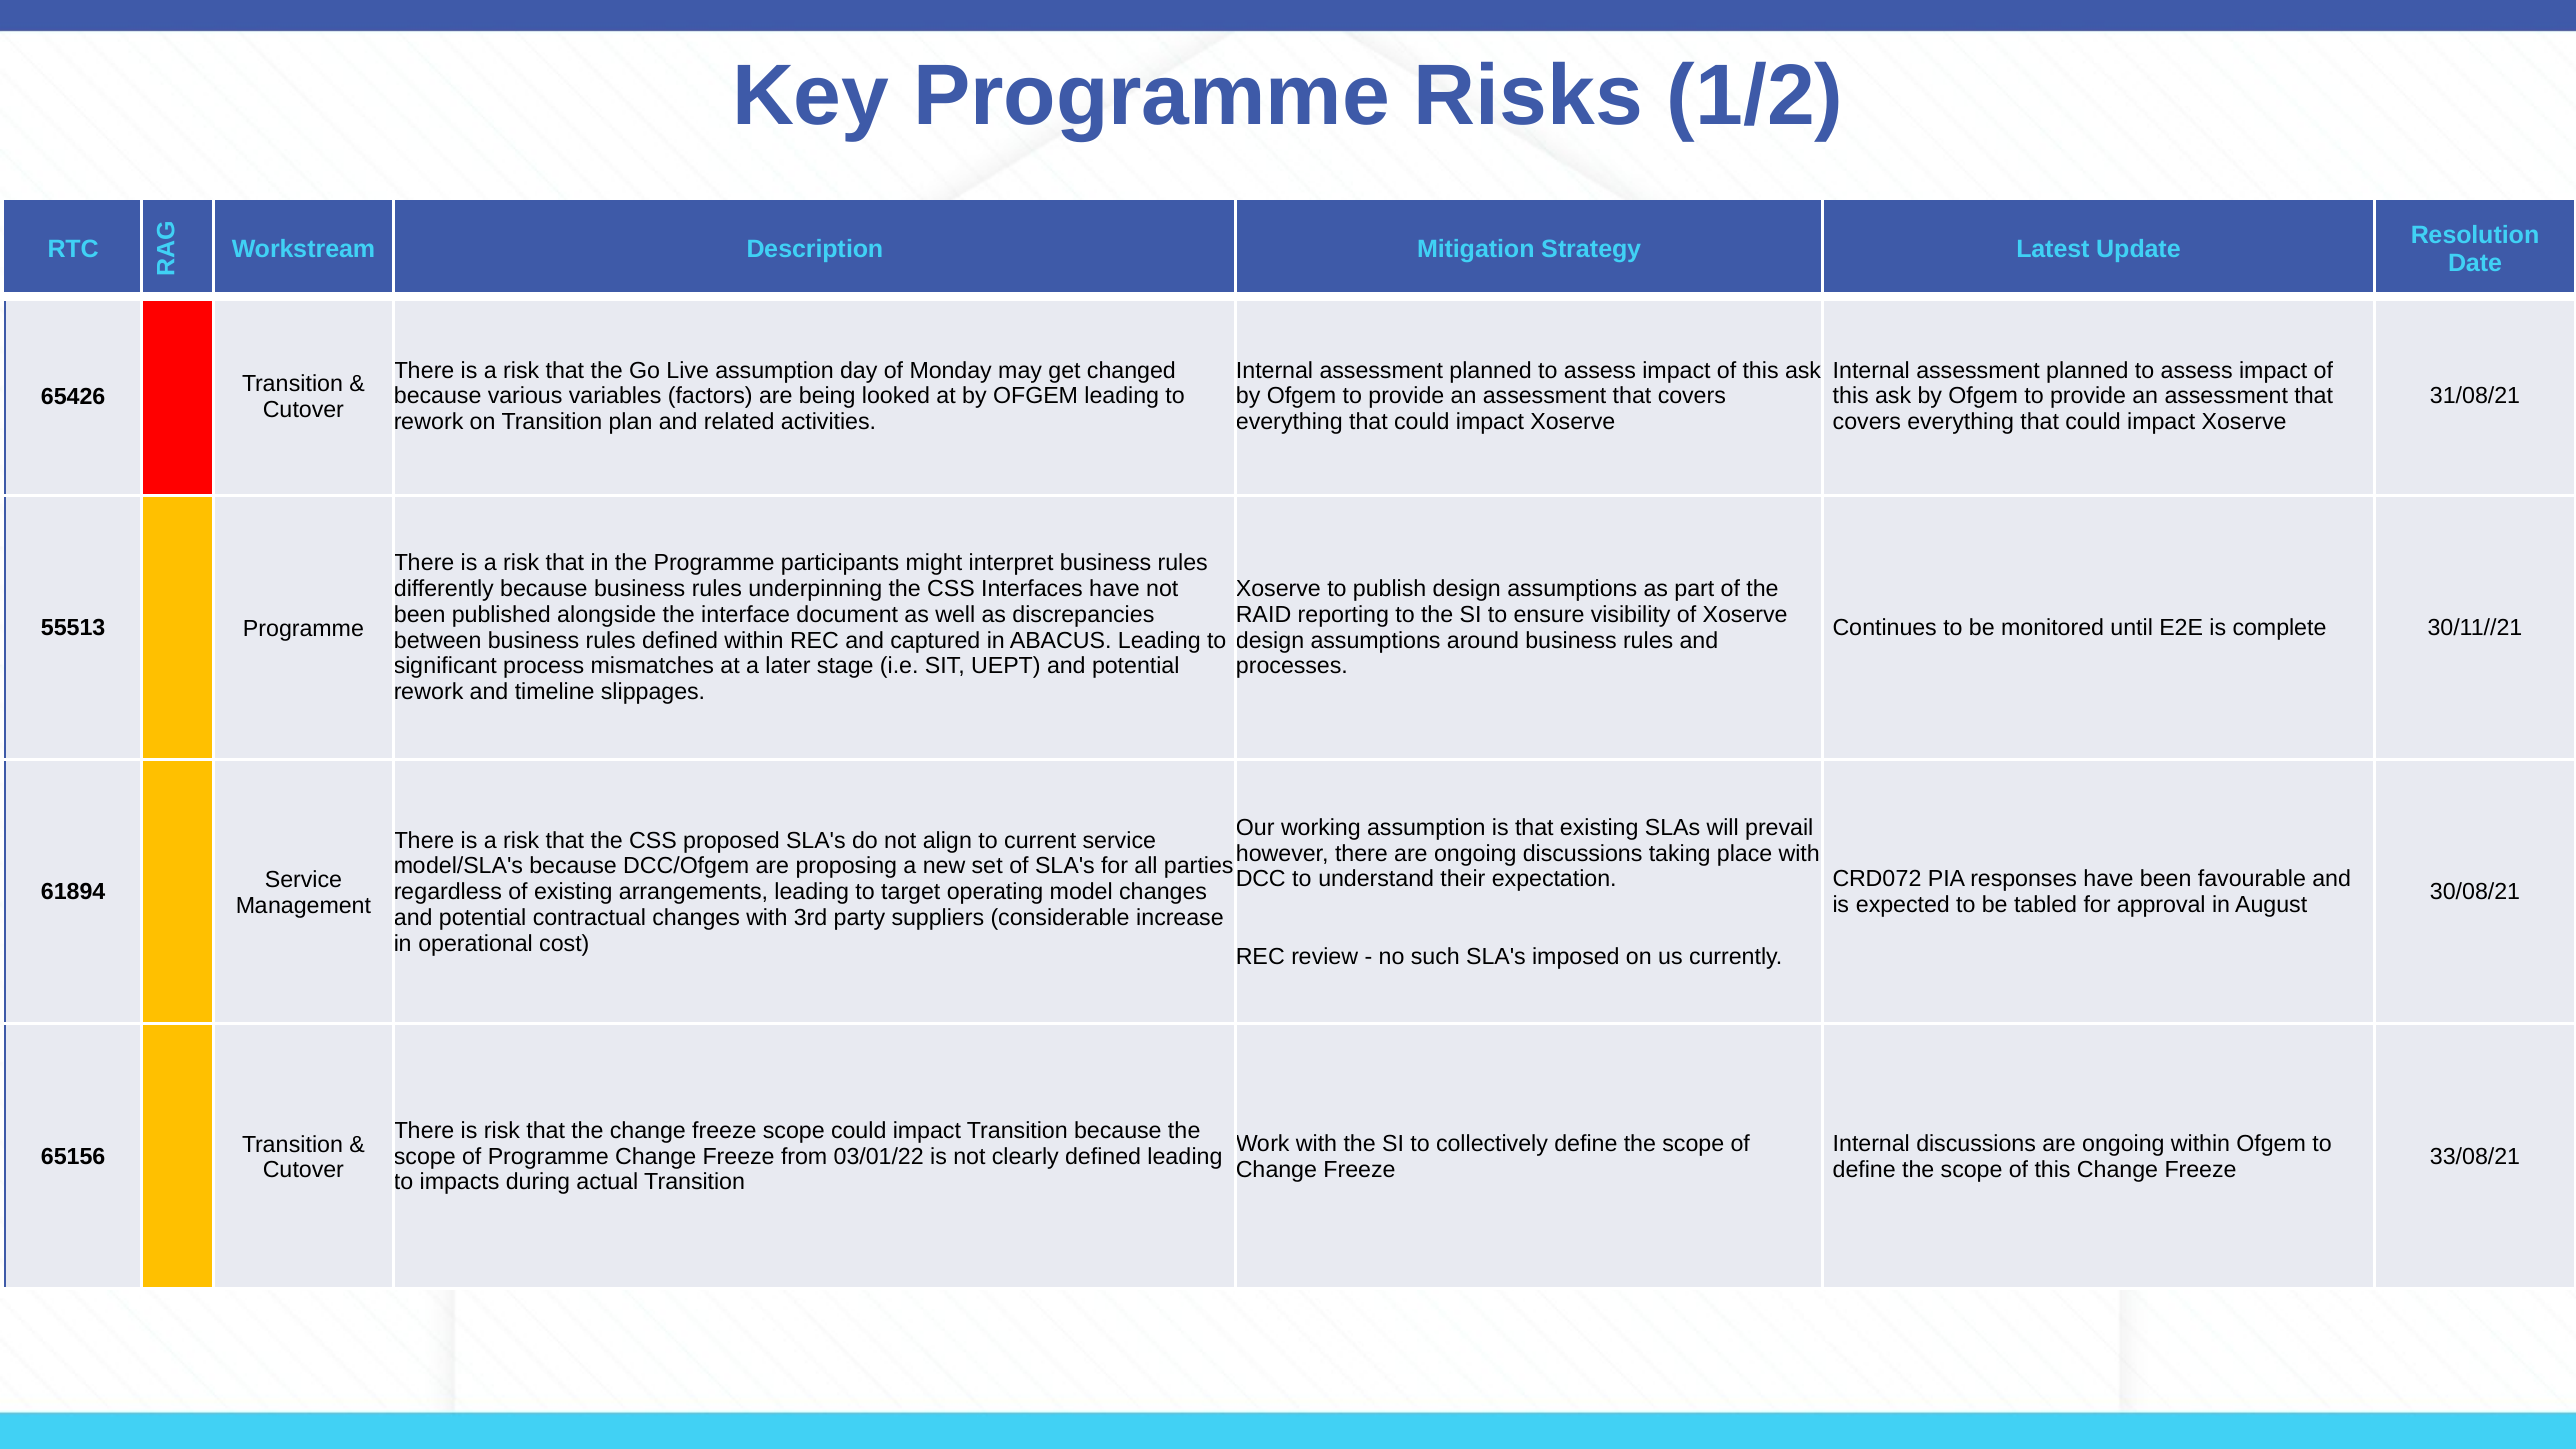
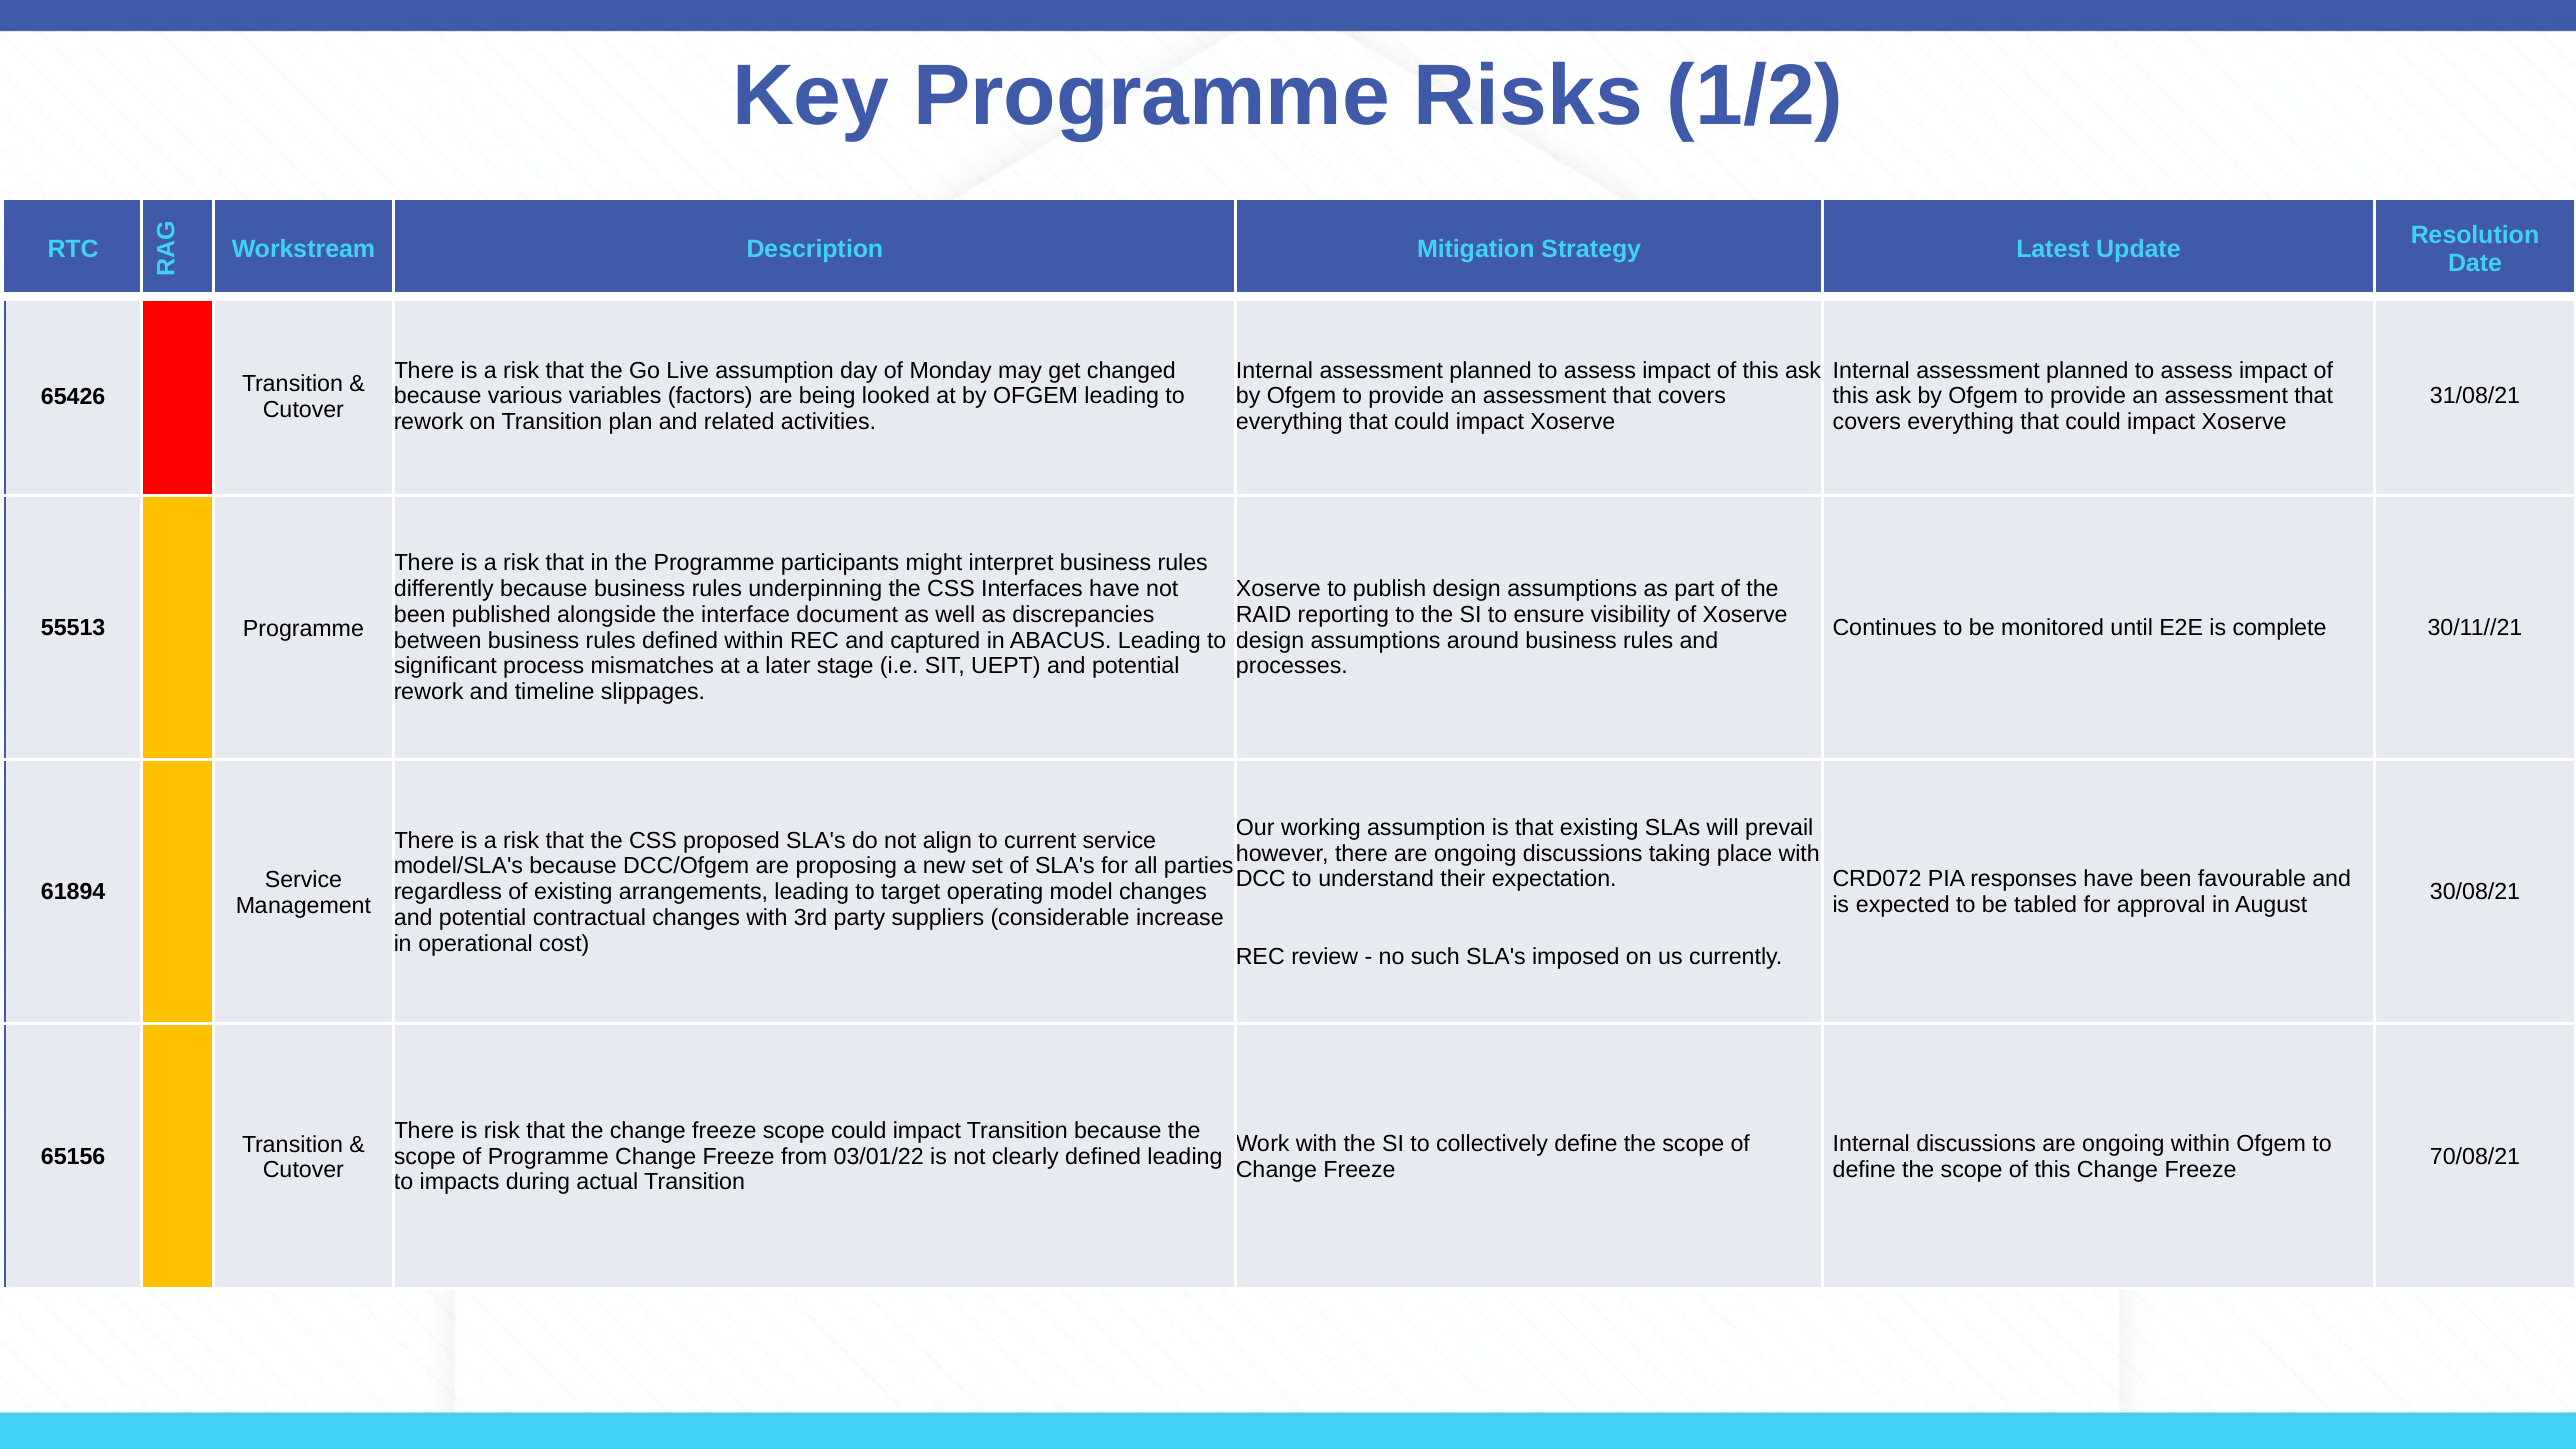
33/08/21: 33/08/21 -> 70/08/21 (2475, 1157)
